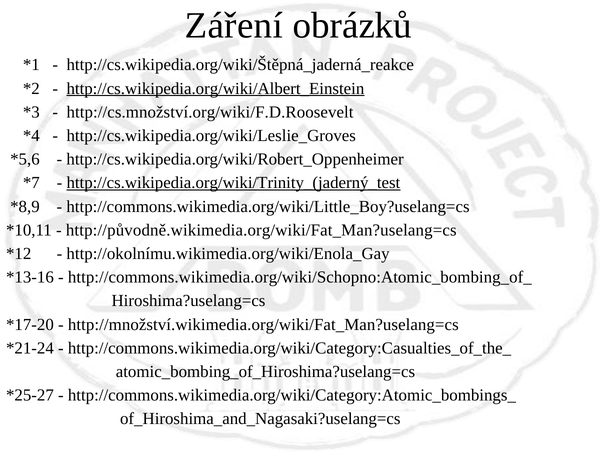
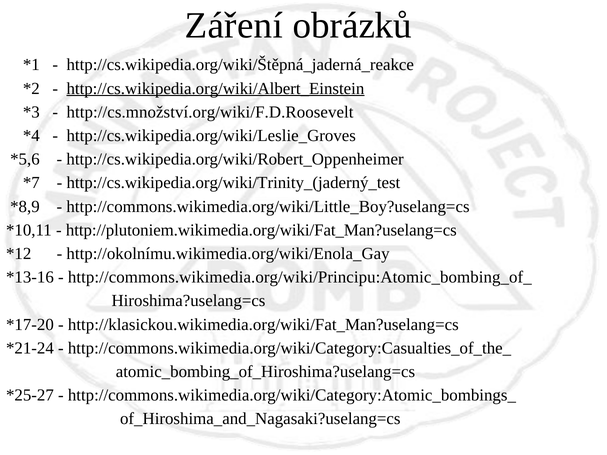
http://cs.wikipedia.org/wiki/Trinity_(jaderný_test underline: present -> none (233, 183)
http://původně.wikimedia.org/wiki/Fat_Man?uselang=cs: http://původně.wikimedia.org/wiki/Fat_Man?uselang=cs -> http://plutoniem.wikimedia.org/wiki/Fat_Man?uselang=cs (261, 230)
http://commons.wikimedia.org/wiki/Schopno:Atomic_bombing_of_: http://commons.wikimedia.org/wiki/Schopno:Atomic_bombing_of_ -> http://commons.wikimedia.org/wiki/Principu:Atomic_bombing_of_ (300, 277)
http://množství.wikimedia.org/wiki/Fat_Man?uselang=cs: http://množství.wikimedia.org/wiki/Fat_Man?uselang=cs -> http://klasickou.wikimedia.org/wiki/Fat_Man?uselang=cs (263, 325)
